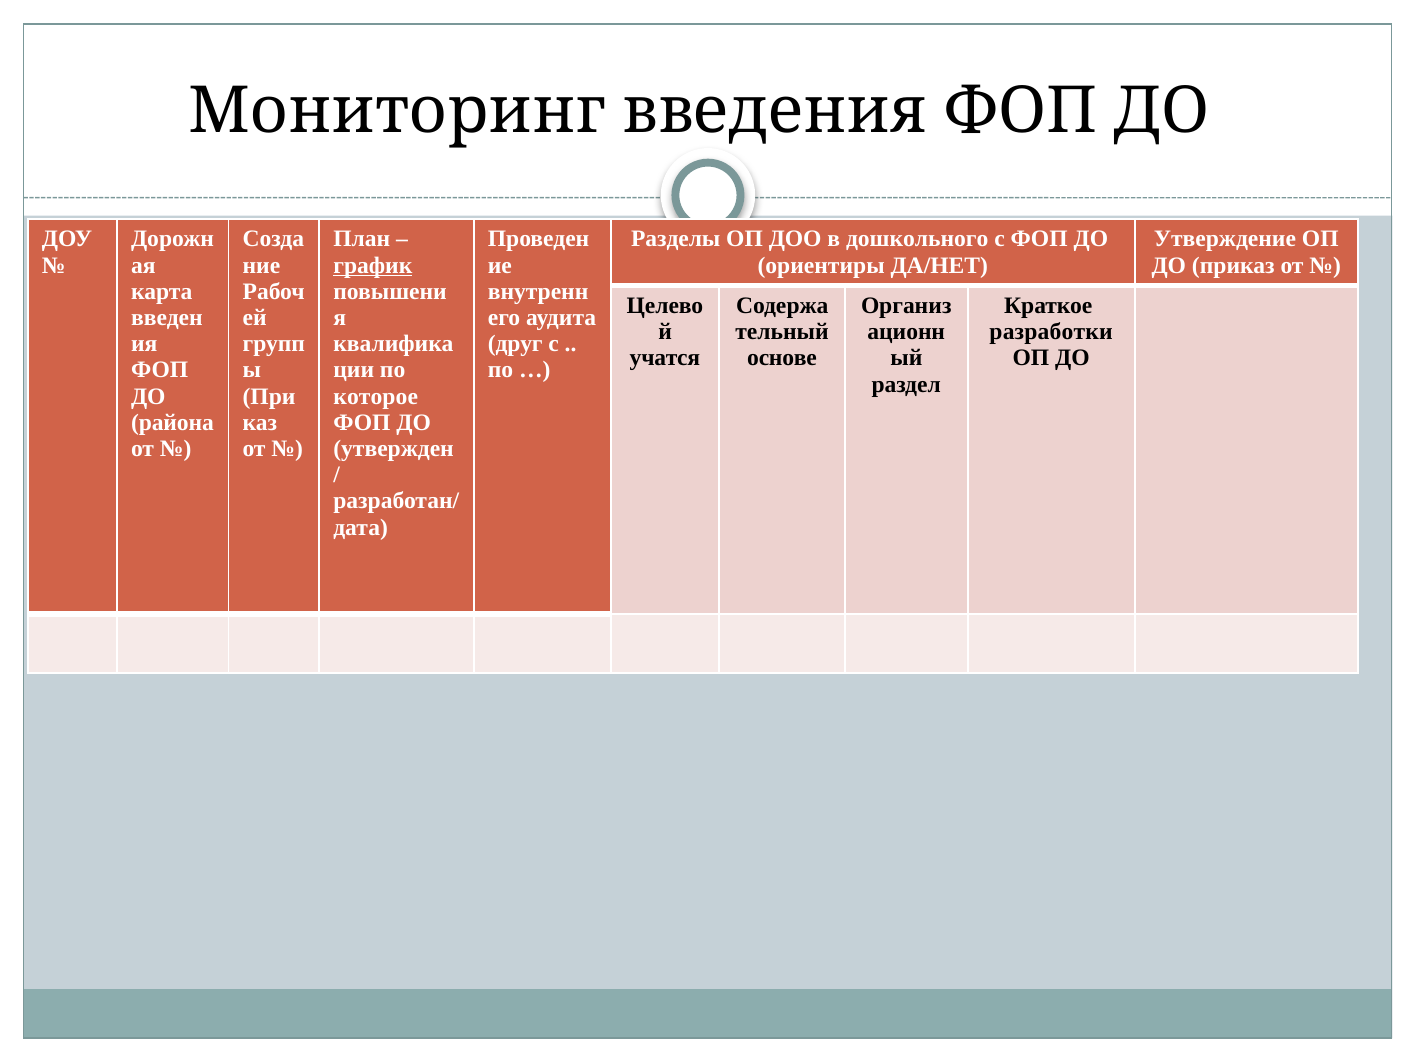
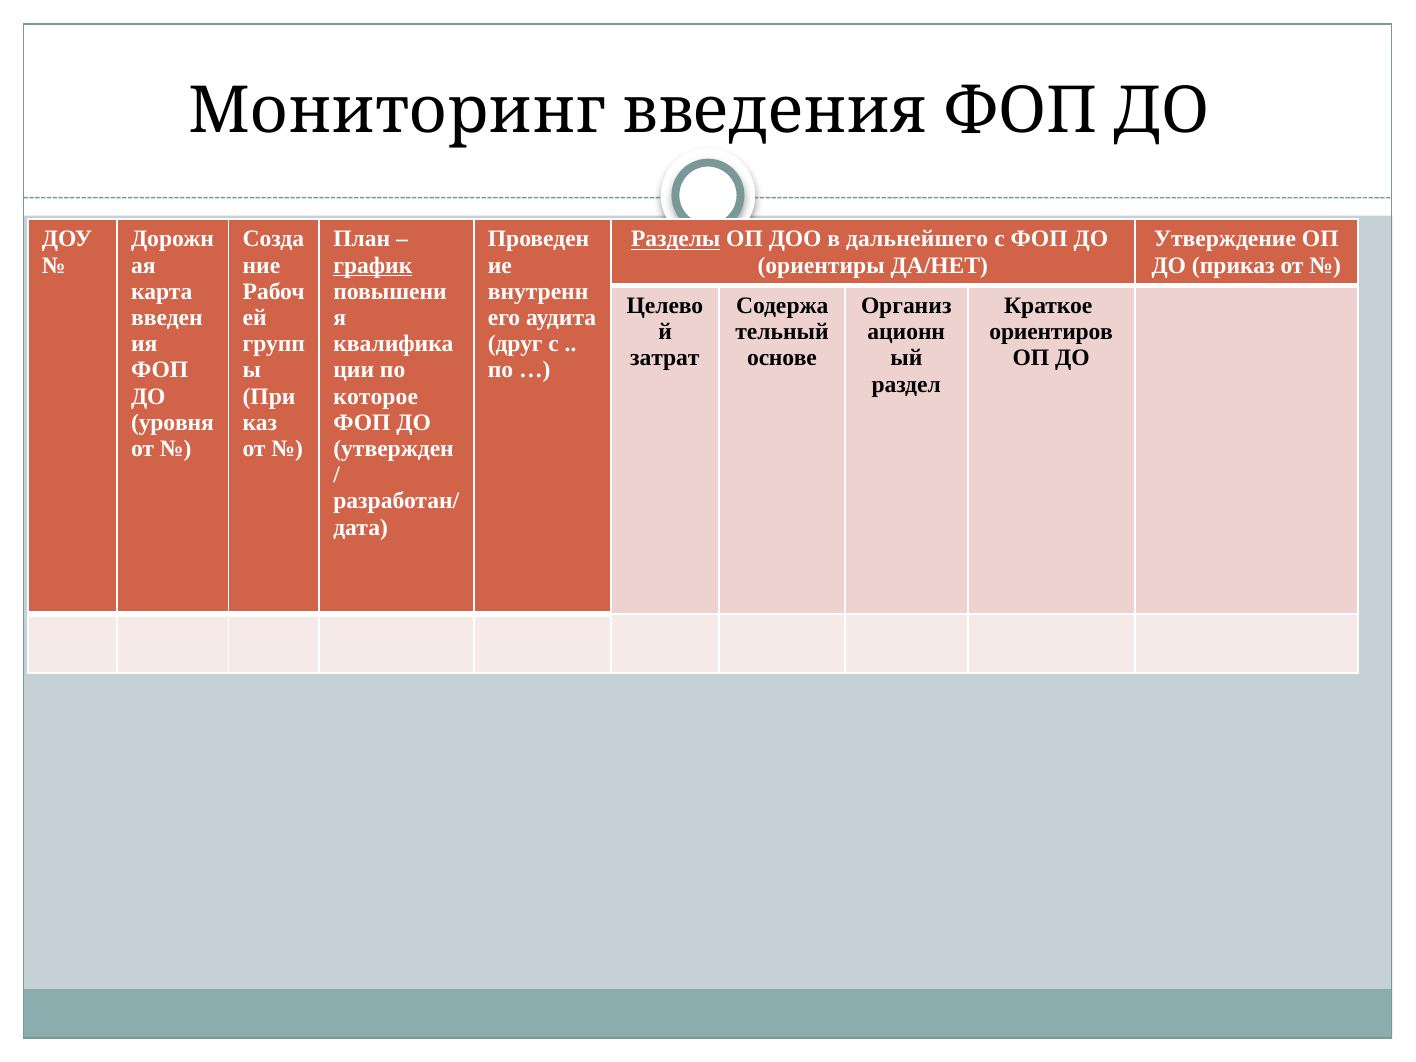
Разделы underline: none -> present (676, 239)
дошкольного: дошкольного -> дальнейшего (917, 239)
разработки: разработки -> ориентиров (1051, 332)
учатся: учатся -> затрат (665, 358)
района: района -> уровня (173, 422)
